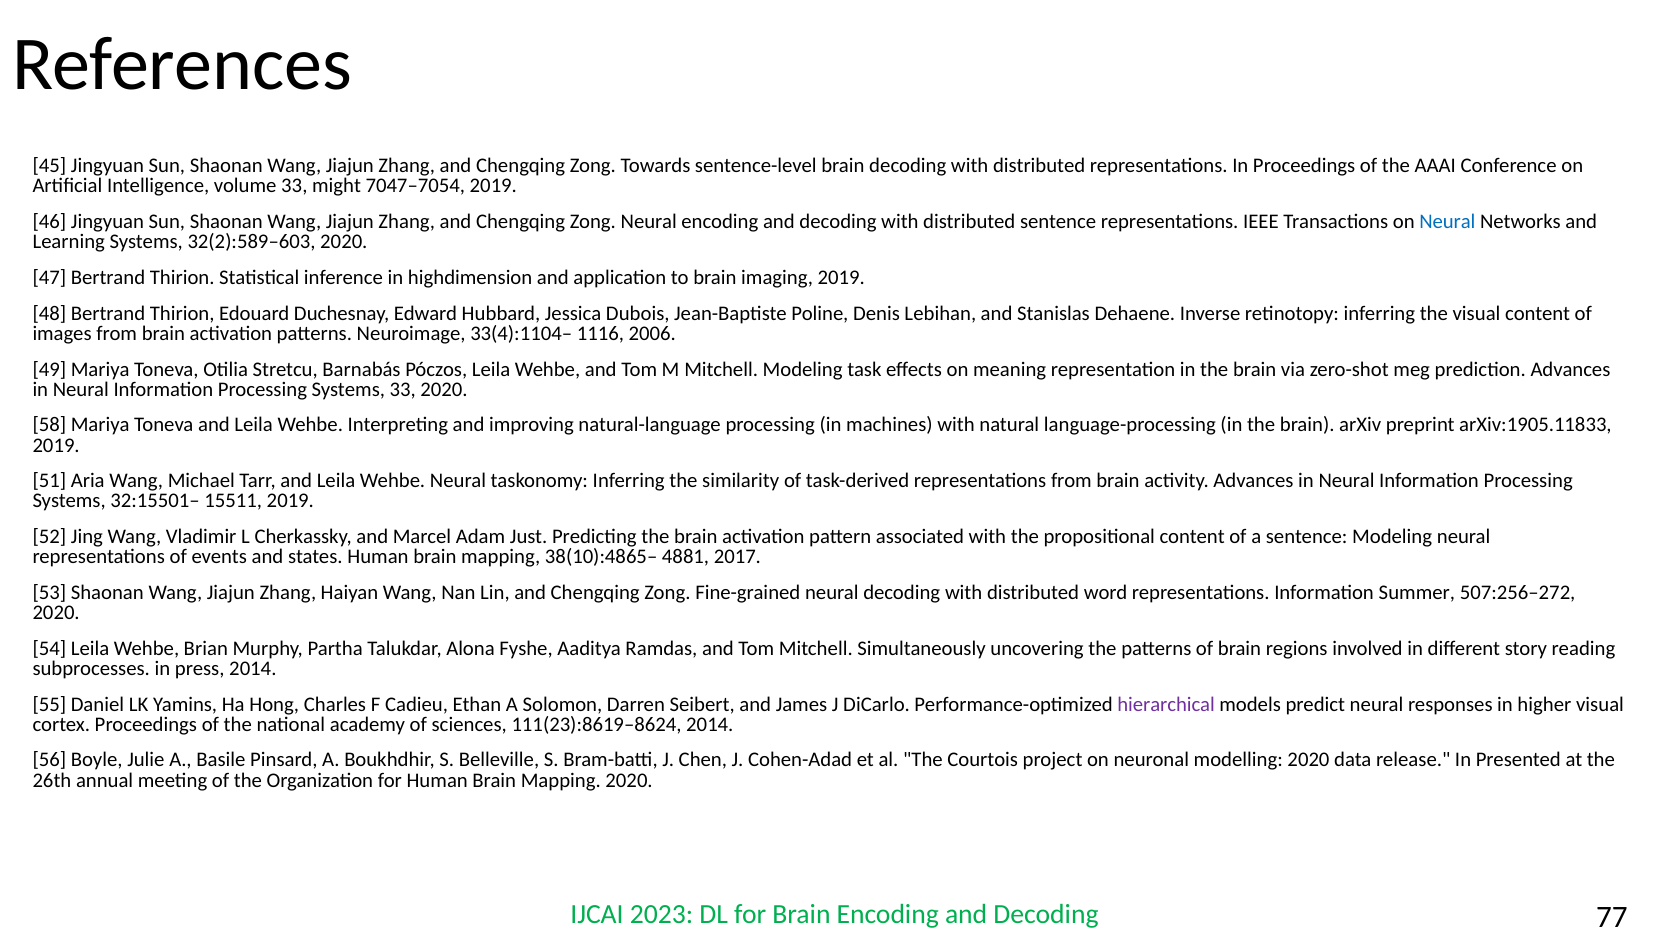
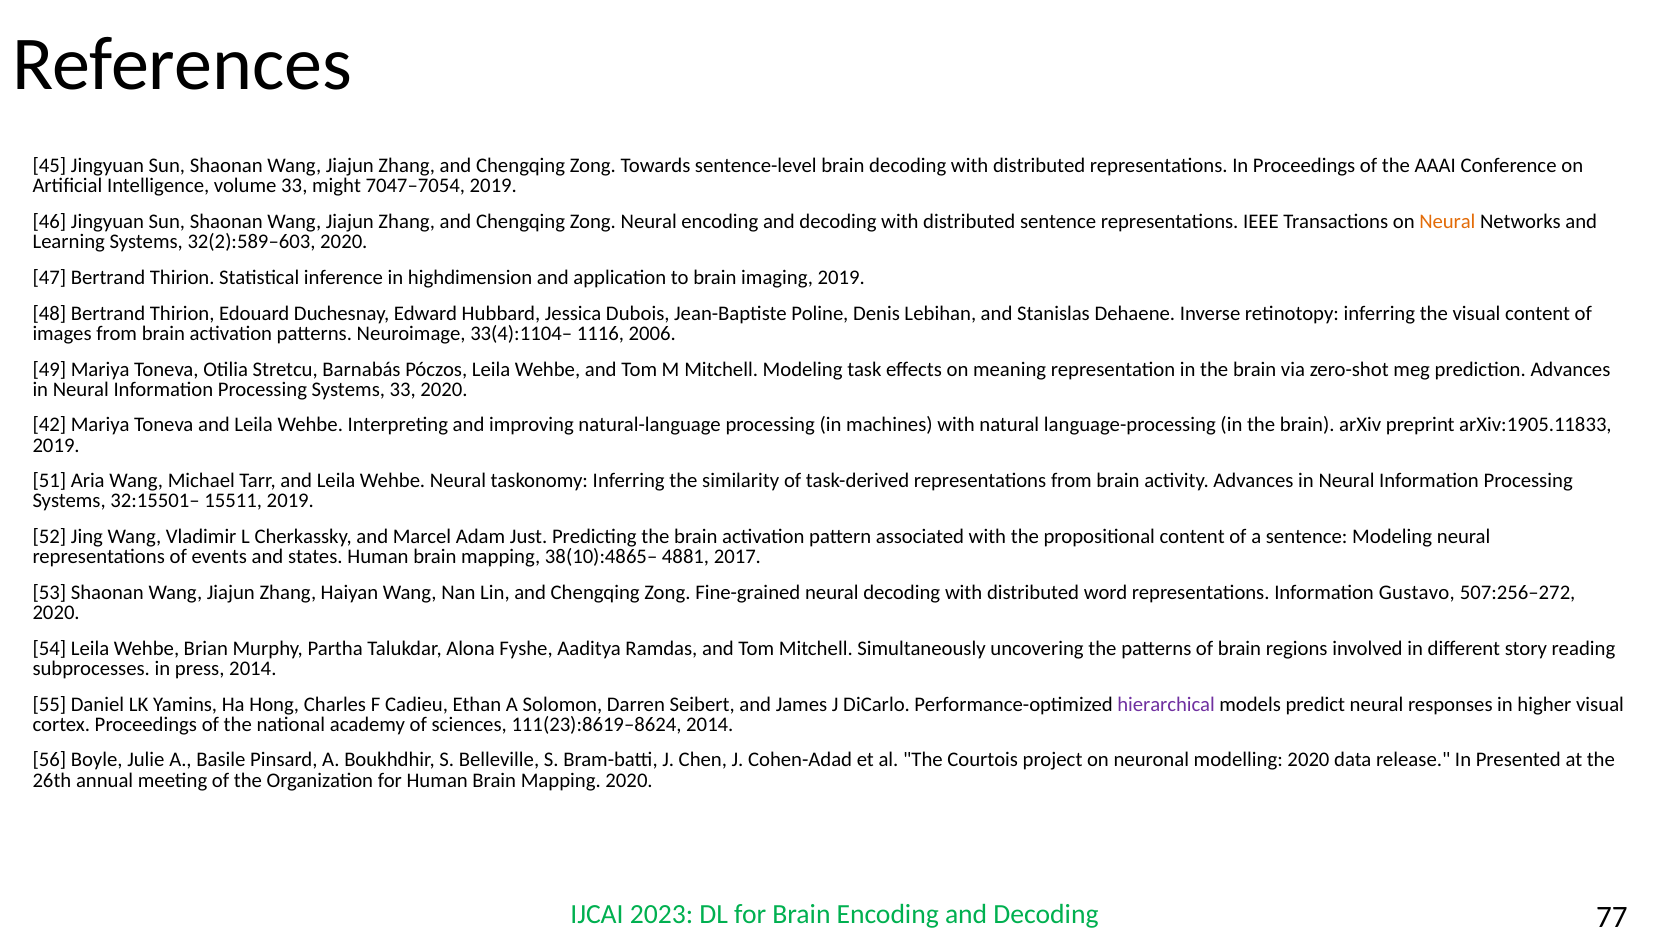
Neural colour: blue -> orange (1447, 222)
58: 58 -> 42 (49, 425)
Summer: Summer -> Gustavo (1417, 593)
